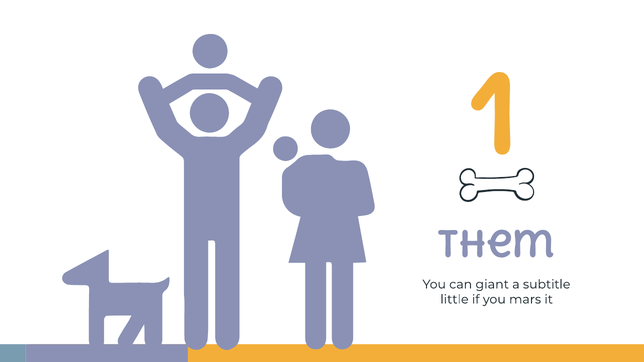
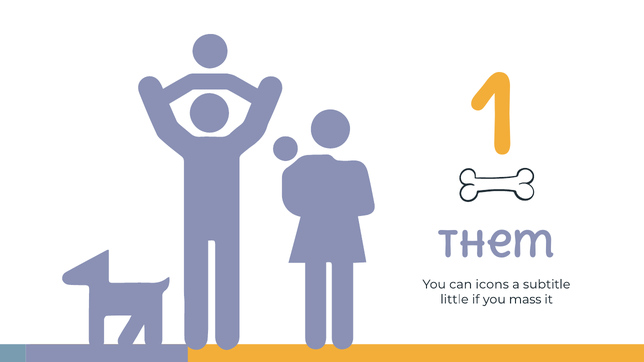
giant: giant -> icons (492, 285)
mars: mars -> mass (525, 300)
